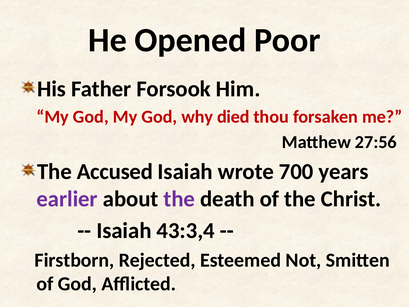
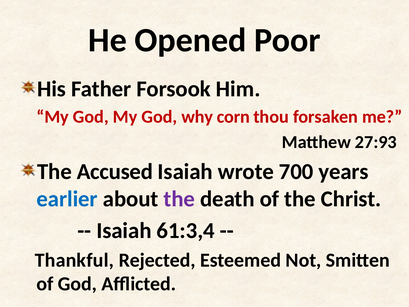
died: died -> corn (233, 117)
27:56: 27:56 -> 27:93 (376, 142)
earlier colour: purple -> blue (67, 199)
43:3,4: 43:3,4 -> 61:3,4 (186, 231)
Firstborn: Firstborn -> Thankful (74, 260)
